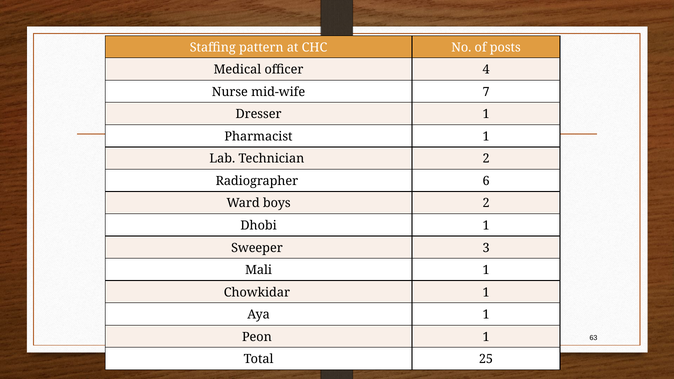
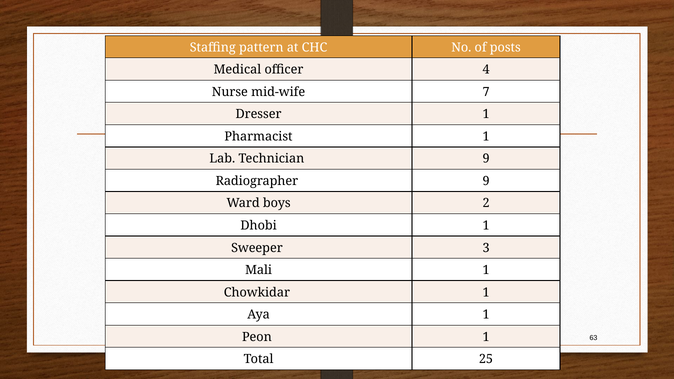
Technician 2: 2 -> 9 (486, 159)
Radiographer 6: 6 -> 9 (486, 181)
